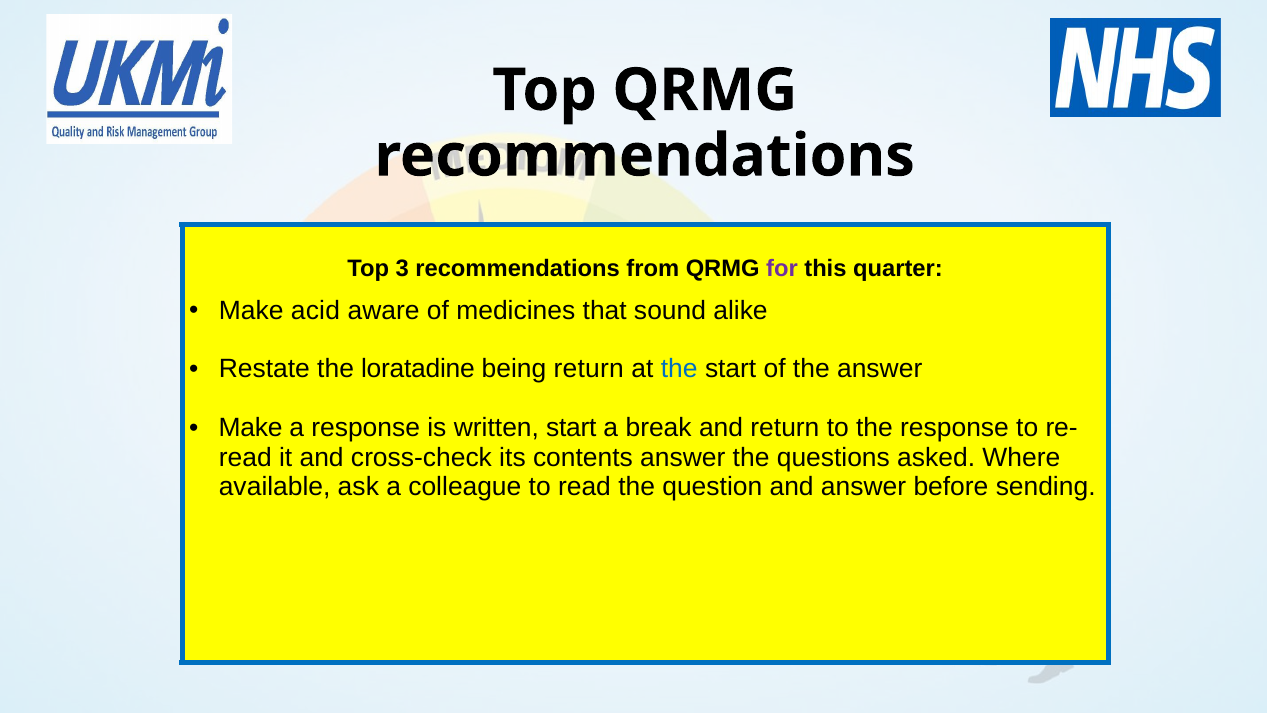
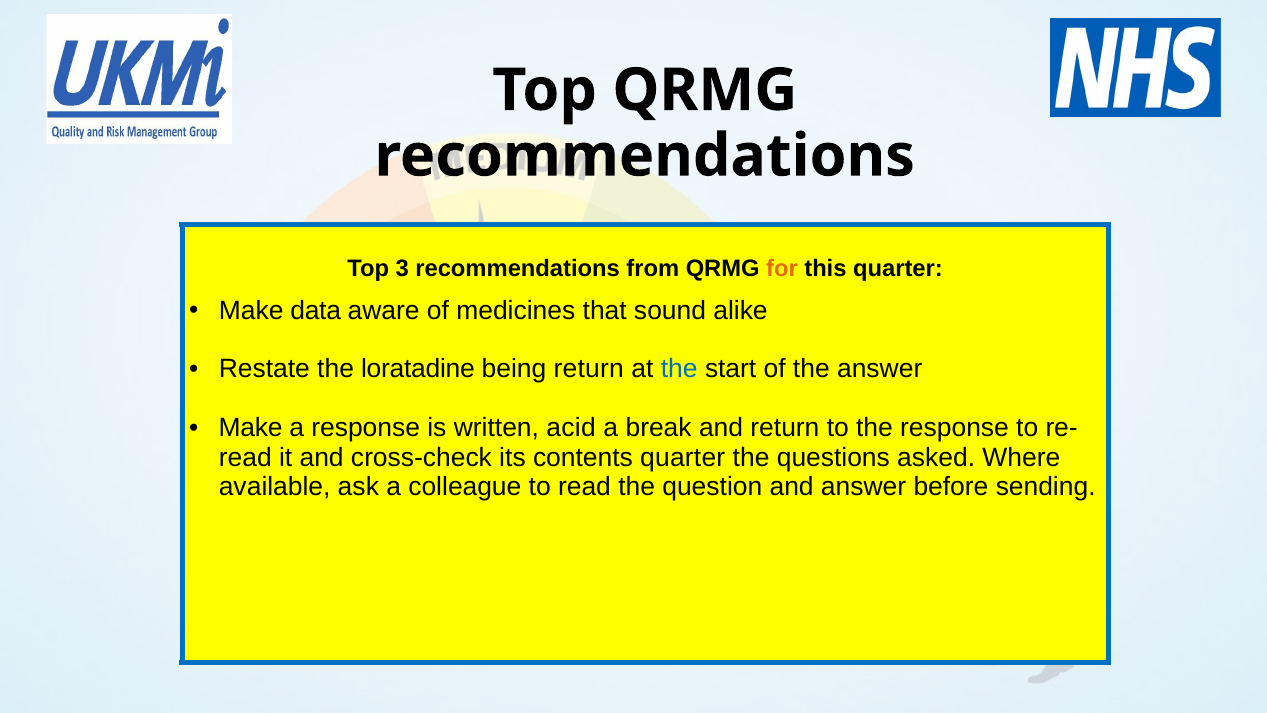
for colour: purple -> orange (782, 269)
acid: acid -> data (316, 310)
written start: start -> acid (571, 428)
contents answer: answer -> quarter (683, 457)
